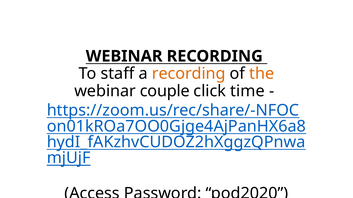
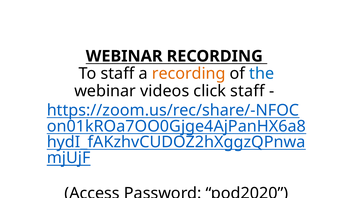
the colour: orange -> blue (262, 74)
couple: couple -> videos (165, 91)
click time: time -> staff (247, 91)
